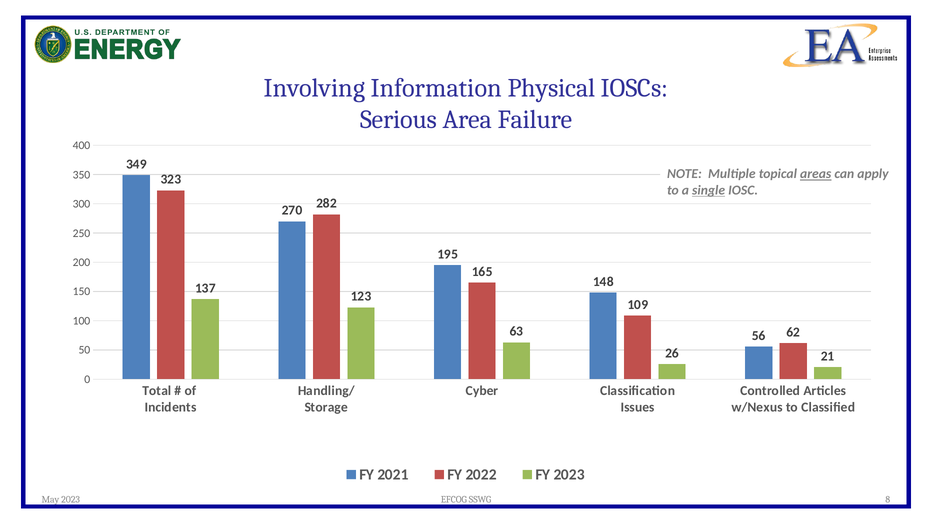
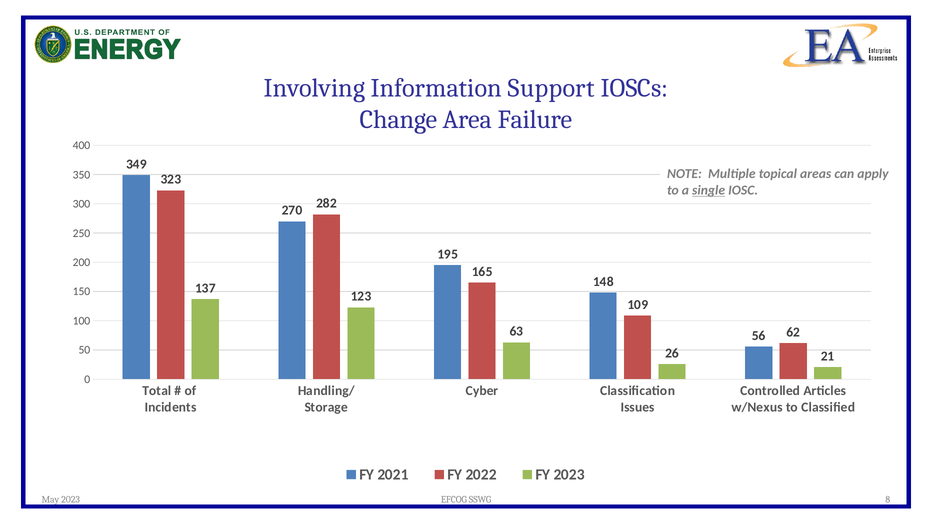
Physical: Physical -> Support (551, 88)
Serious: Serious -> Change (399, 120)
areas underline: present -> none (816, 174)
